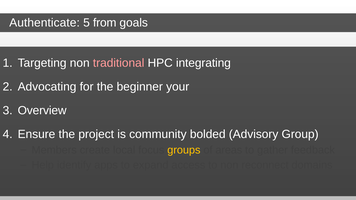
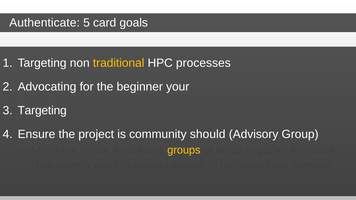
from: from -> card (105, 23)
traditional colour: pink -> yellow (119, 63)
integrating: integrating -> processes (203, 63)
Overview: Overview -> Targeting (42, 111)
bolded: bolded -> should (208, 134)
